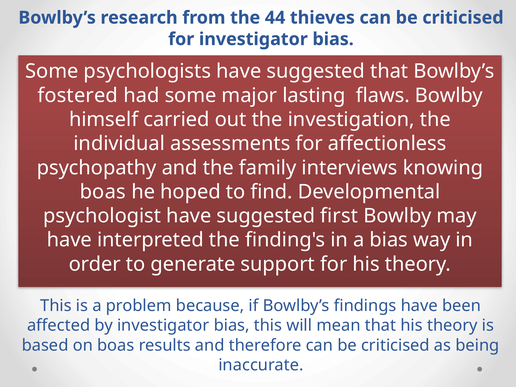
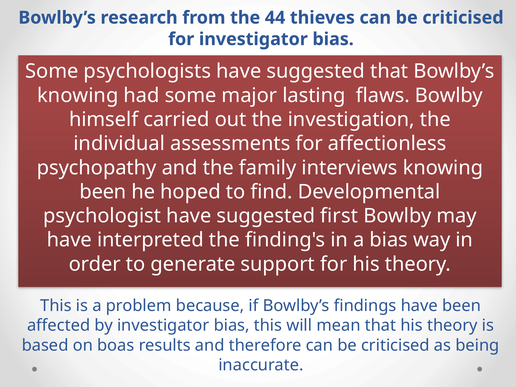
fostered: fostered -> knowing (78, 95)
boas: boas -> been (103, 192)
